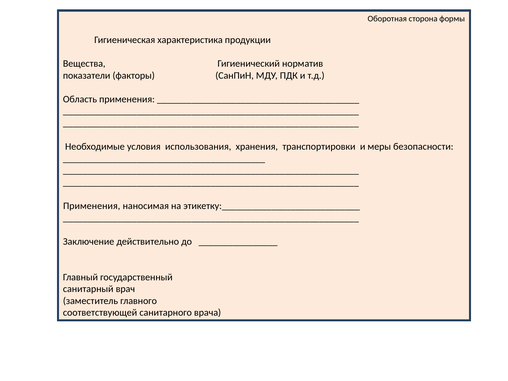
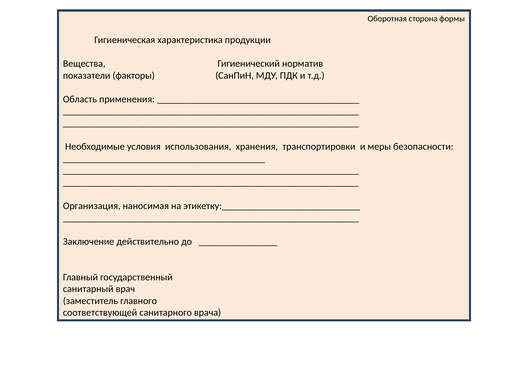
Применения: Применения -> Организация (92, 206)
